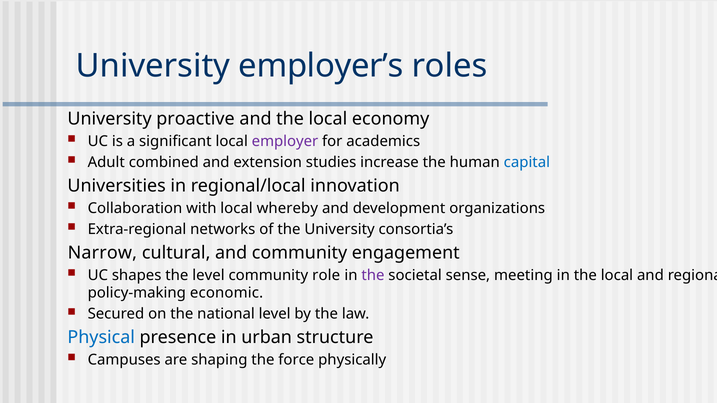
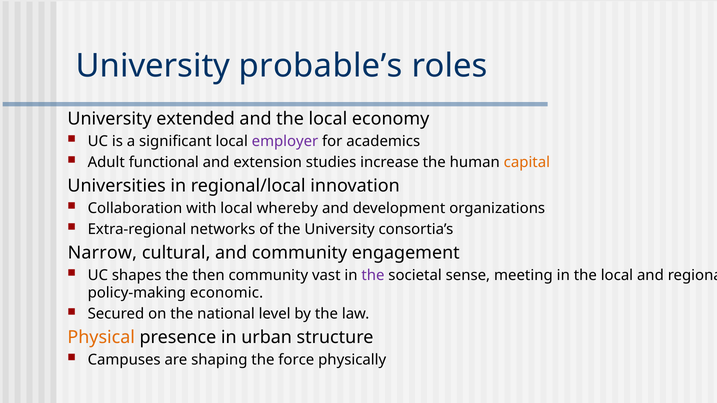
employer’s: employer’s -> probable’s (321, 66)
proactive: proactive -> extended (196, 119)
combined: combined -> functional (164, 162)
capital colour: blue -> orange (527, 162)
the level: level -> then (208, 275)
role: role -> vast (326, 275)
Physical colour: blue -> orange (101, 338)
